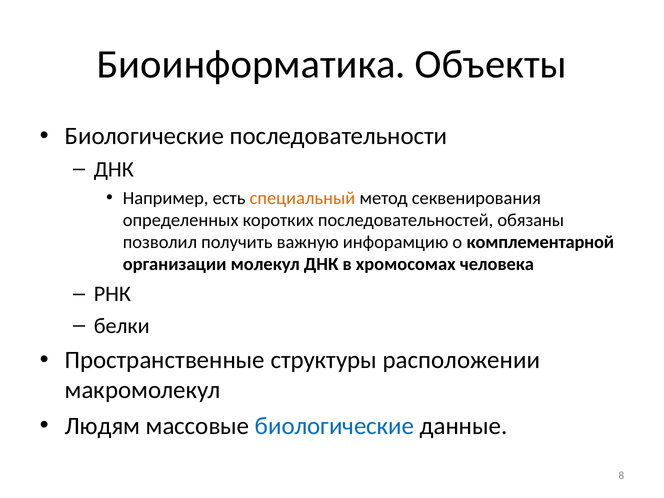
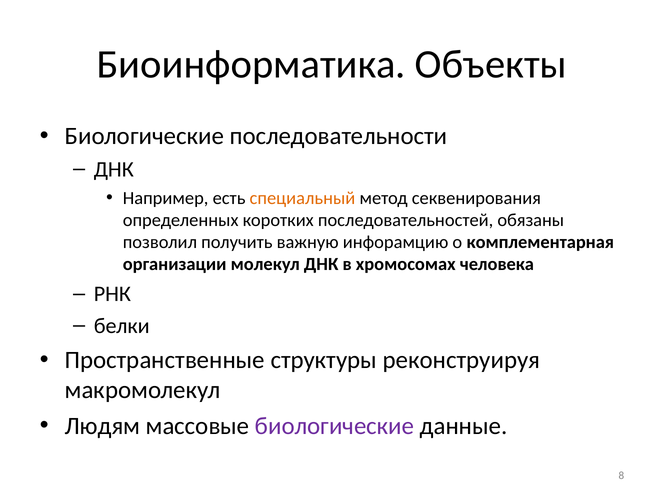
комплементарной: комплементарной -> комплементарная (540, 242)
расположении: расположении -> реконструируя (461, 360)
биологические colour: blue -> purple (335, 426)
